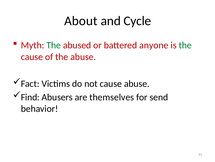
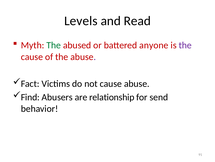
About: About -> Levels (81, 21)
Cycle: Cycle -> Read (137, 21)
the colour: green -> purple (185, 45)
themselves: themselves -> relationship (112, 97)
